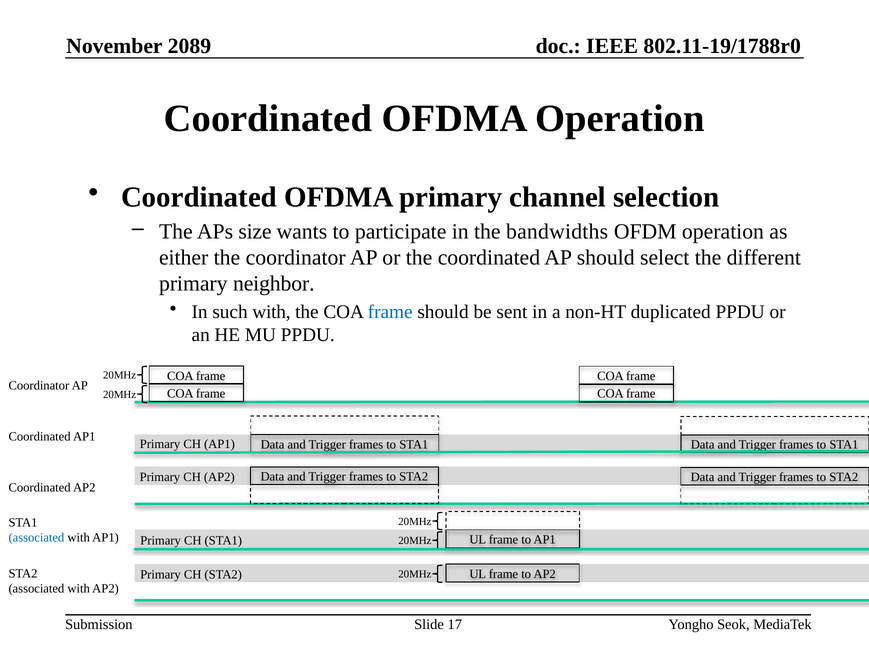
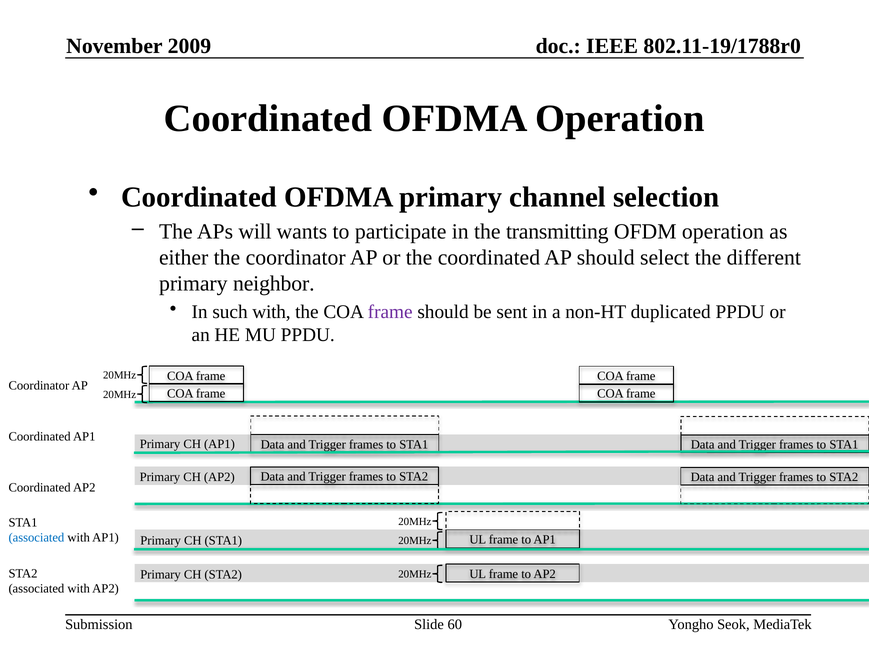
2089: 2089 -> 2009 (189, 46)
size: size -> will (255, 232)
bandwidths: bandwidths -> transmitting (557, 232)
frame colour: blue -> purple (390, 312)
17: 17 -> 60 (455, 625)
